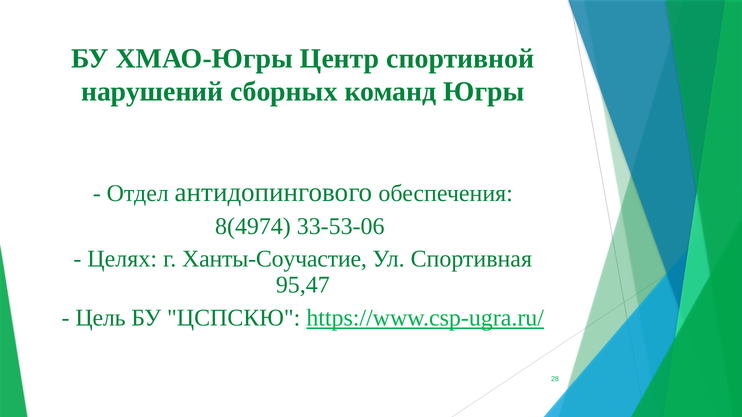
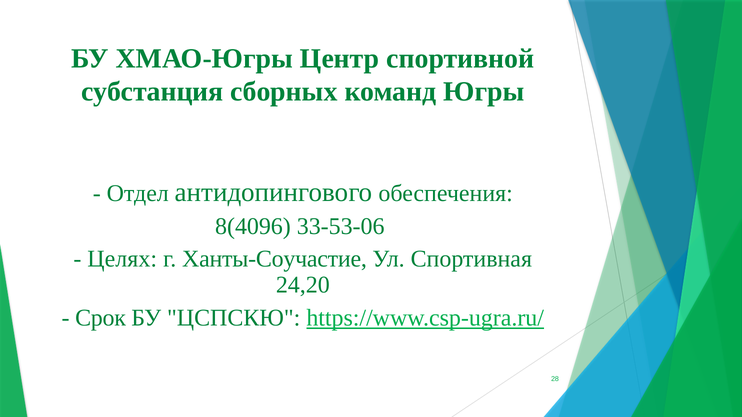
нарушений: нарушений -> субстанция (152, 92)
8(4974: 8(4974 -> 8(4096 (253, 226)
95,47: 95,47 -> 24,20 (303, 285)
Цель: Цель -> Срок (101, 318)
